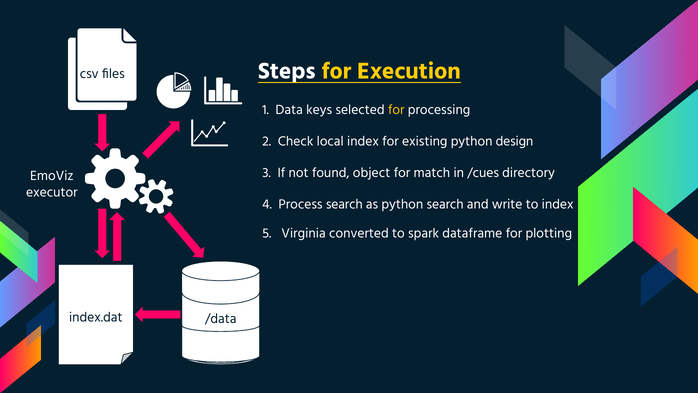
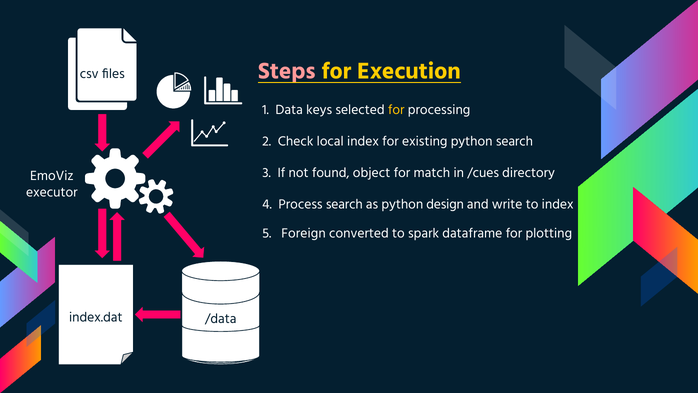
Steps colour: white -> pink (287, 71)
python design: design -> search (514, 141)
python search: search -> design (445, 204)
Virginia: Virginia -> Foreign (304, 233)
